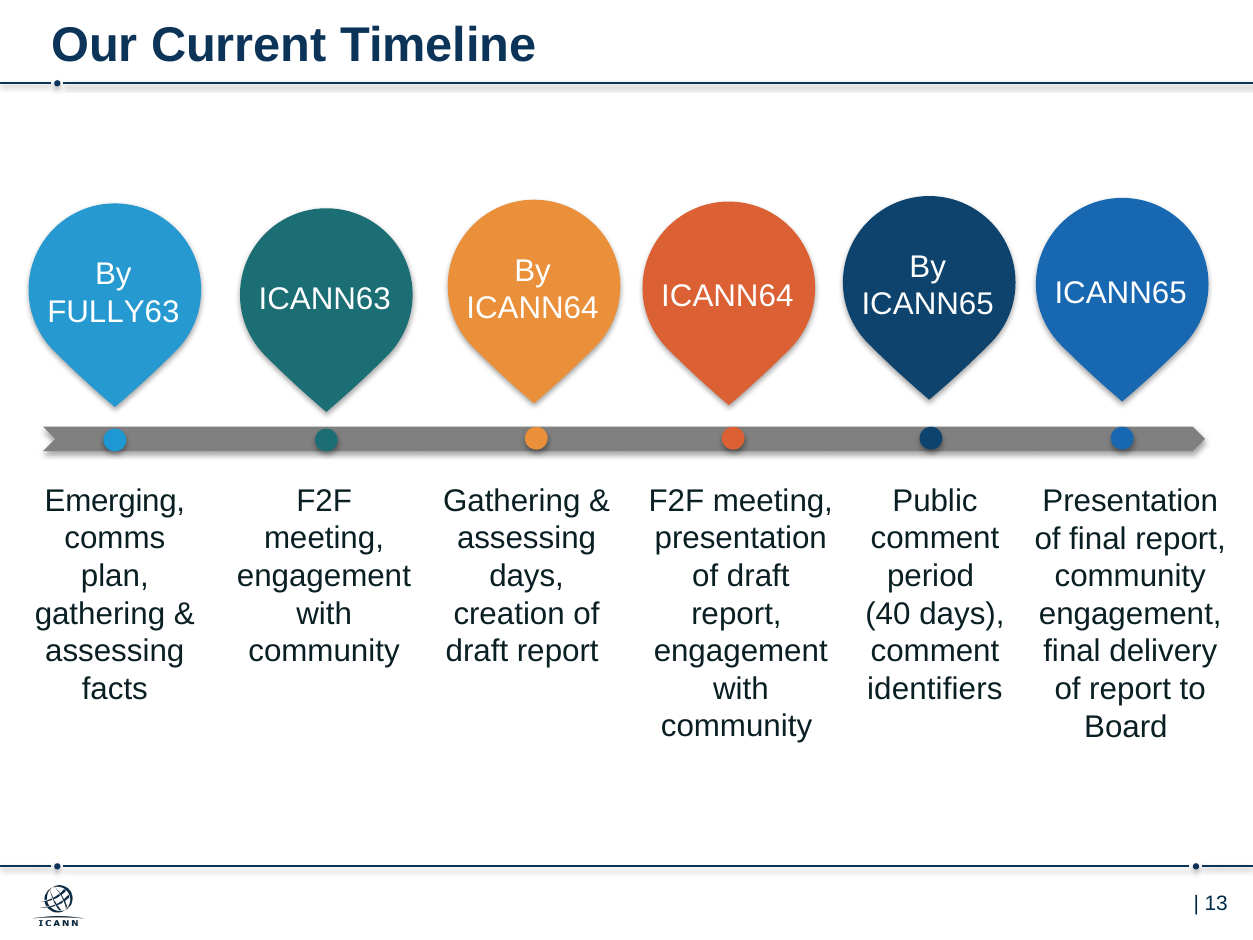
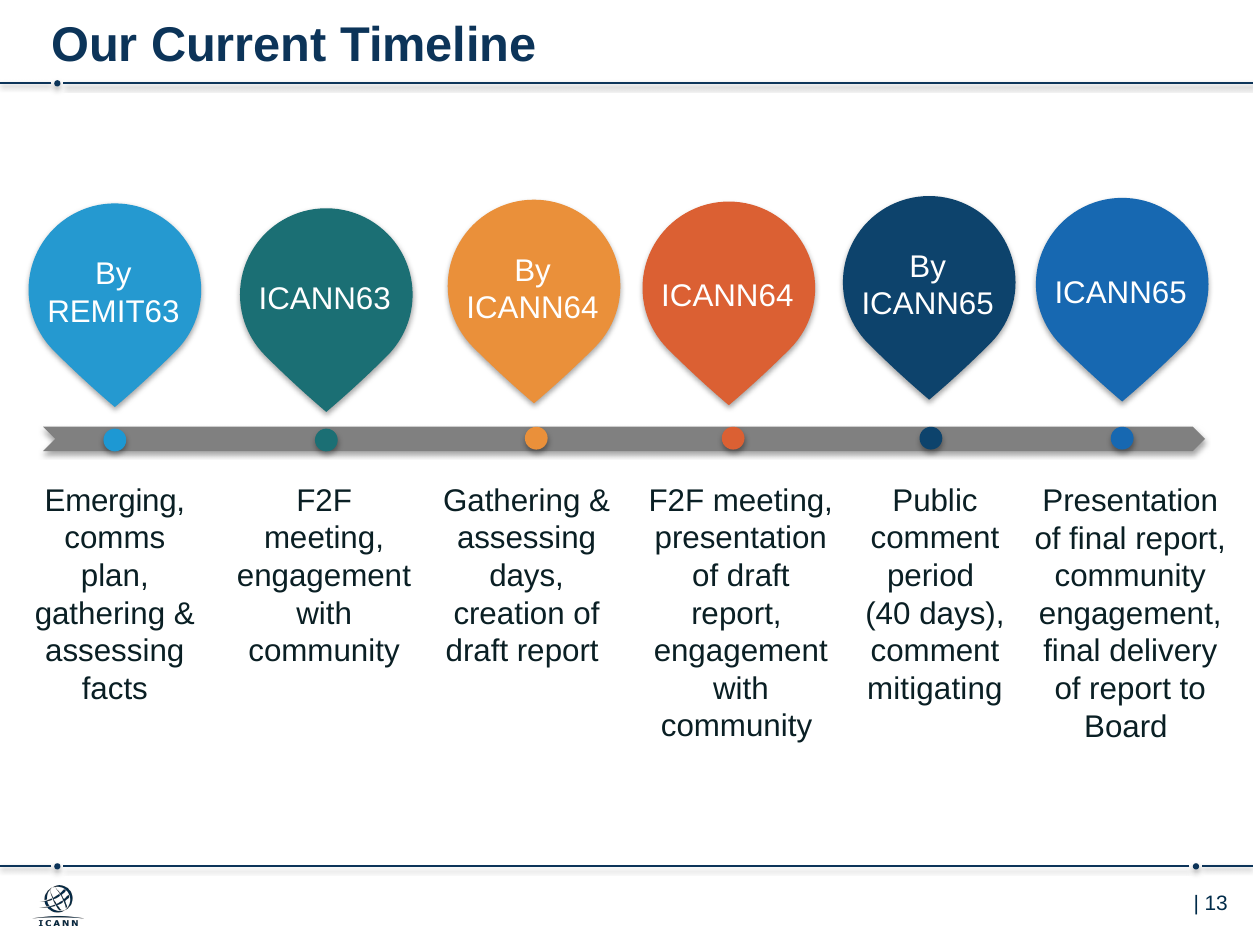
FULLY63: FULLY63 -> REMIT63 (113, 312)
identifiers: identifiers -> mitigating (935, 689)
